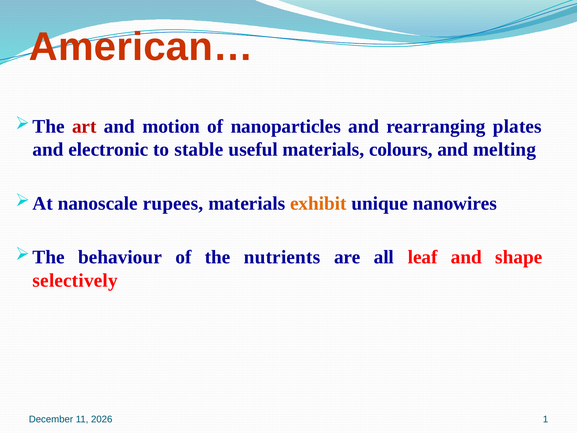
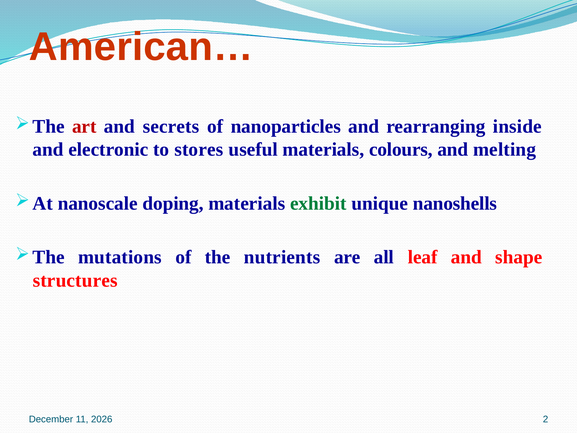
motion: motion -> secrets (171, 126)
plates: plates -> inside (517, 126)
stable: stable -> stores (199, 149)
rupees: rupees -> doping (173, 203)
exhibit colour: orange -> green (318, 203)
nanowires: nanowires -> nanoshells (455, 203)
behaviour: behaviour -> mutations (120, 257)
selectively: selectively -> structures (75, 280)
1: 1 -> 2 (546, 419)
